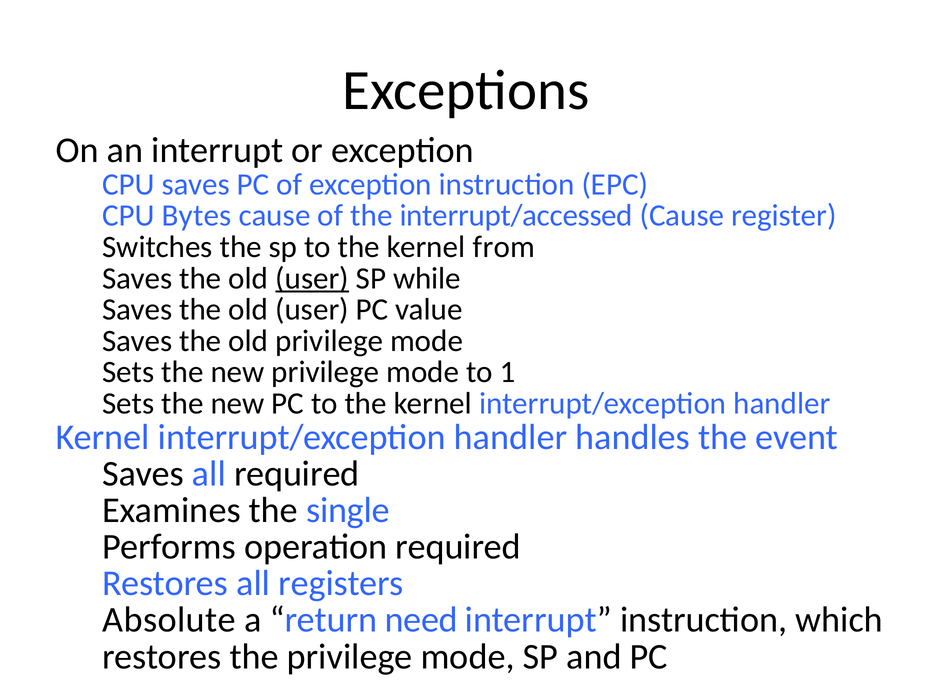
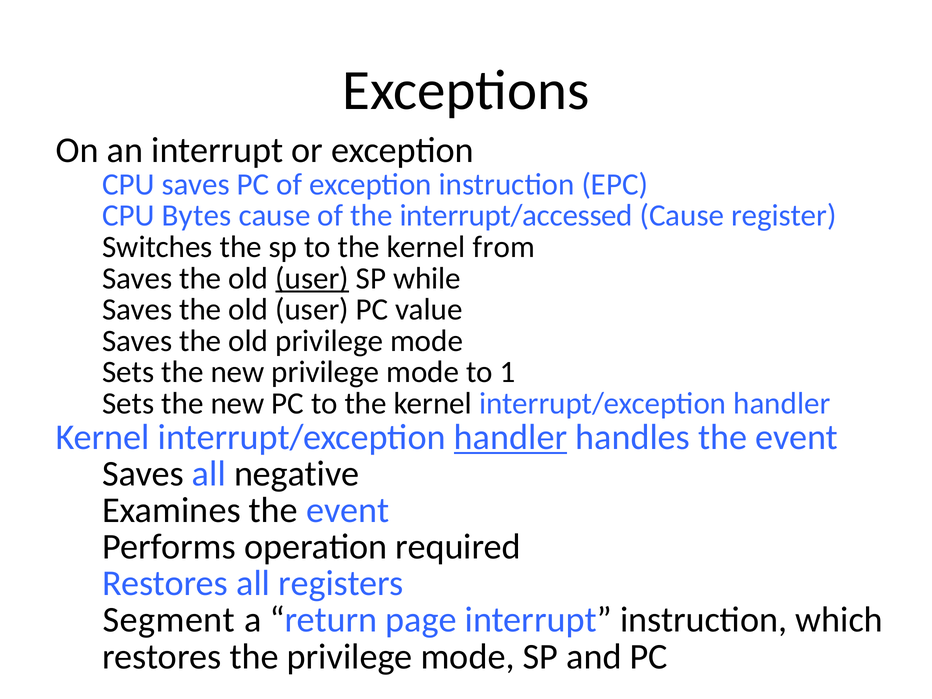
handler underline: none -> present (511, 437)
all required: required -> negative (297, 474)
Examines the single: single -> event (348, 510)
Absolute: Absolute -> Segment (169, 620)
need: need -> page (421, 620)
